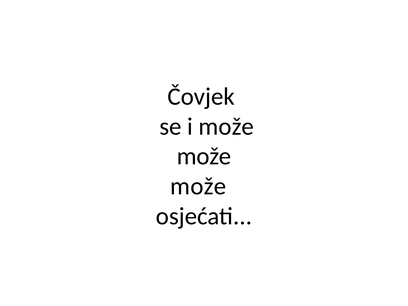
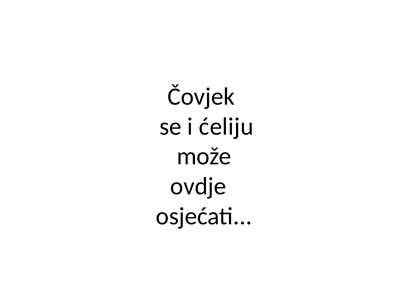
i može: može -> ćeliju (226, 127)
može: može -> ovdje (198, 186)
